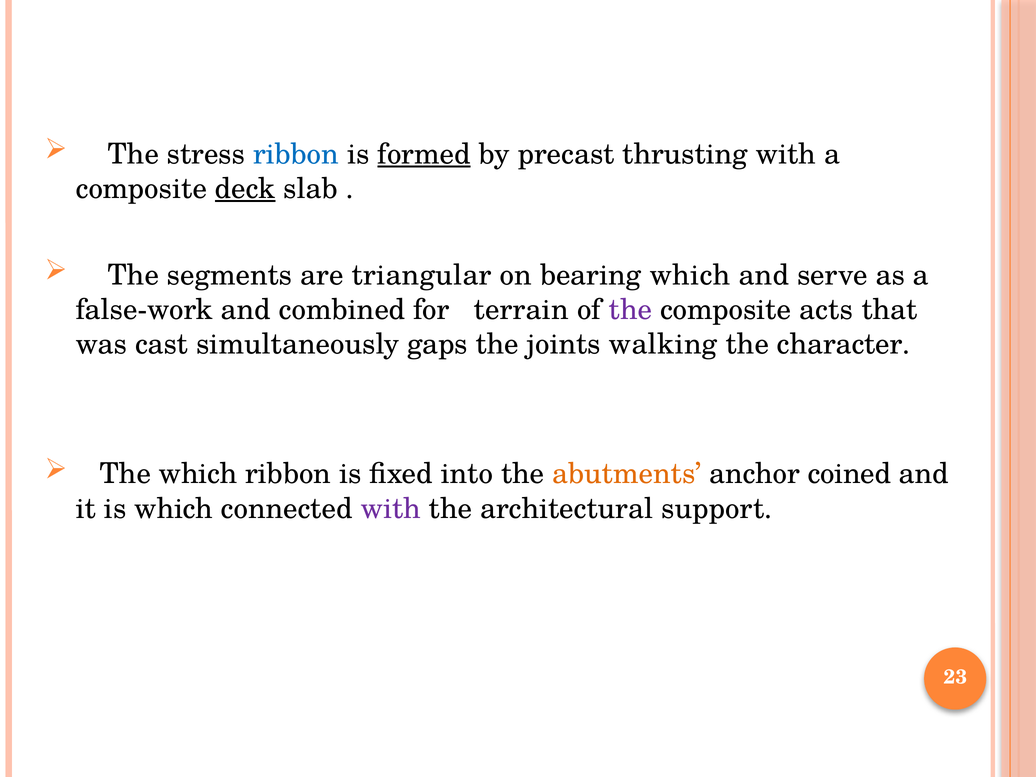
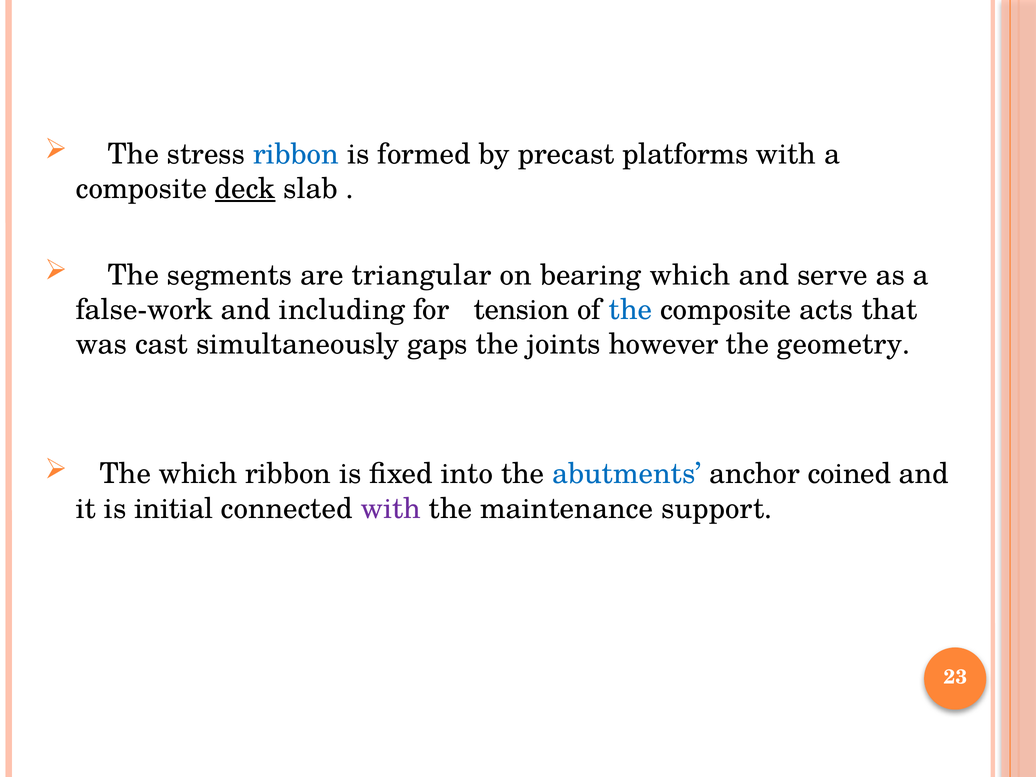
formed underline: present -> none (424, 154)
thrusting: thrusting -> platforms (685, 154)
combined: combined -> including (342, 310)
terrain: terrain -> tension (522, 310)
the colour: purple -> blue (631, 310)
walking: walking -> however (663, 344)
character: character -> geometry (844, 344)
abutments colour: orange -> blue (627, 474)
is which: which -> initial (174, 509)
architectural: architectural -> maintenance (567, 509)
